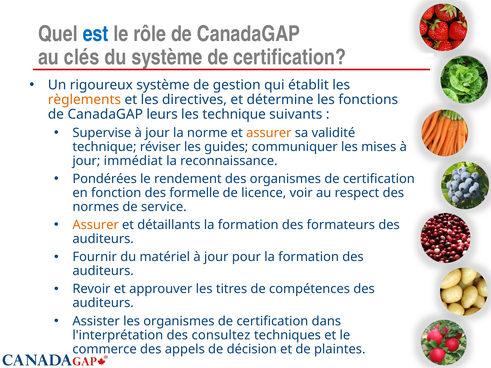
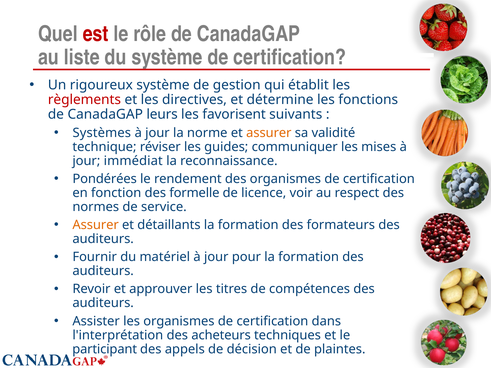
est colour: blue -> red (96, 34)
clés: clés -> liste (82, 57)
règlements colour: orange -> red (84, 100)
les technique: technique -> favorisent (234, 114)
Supervise: Supervise -> Systèmes (102, 133)
consultez: consultez -> acheteurs (221, 335)
commerce: commerce -> participant (105, 349)
